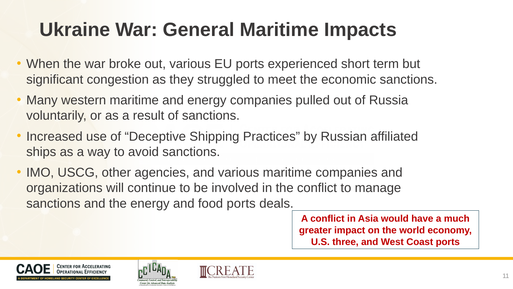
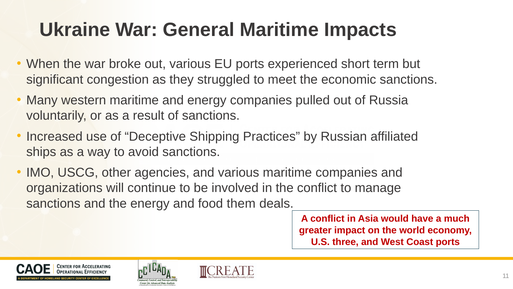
food ports: ports -> them (241, 203)
